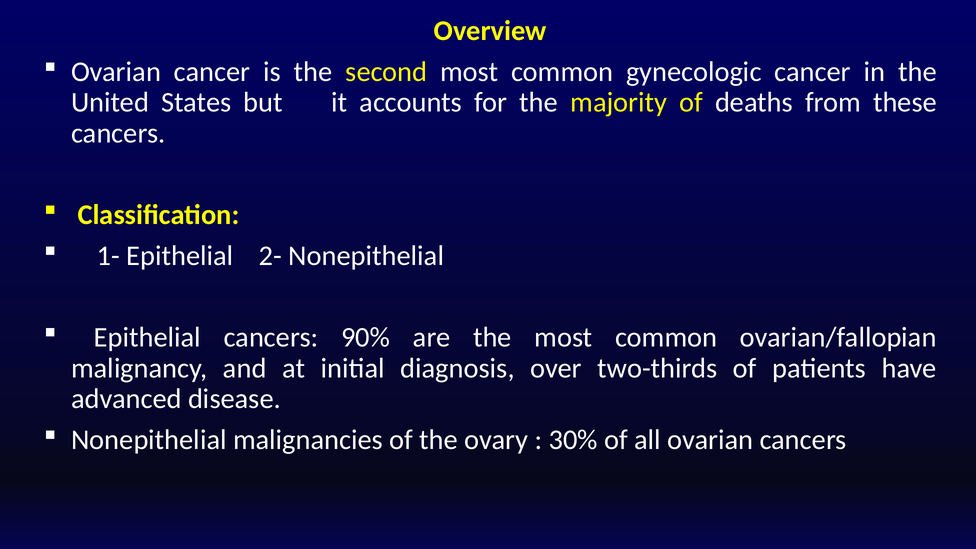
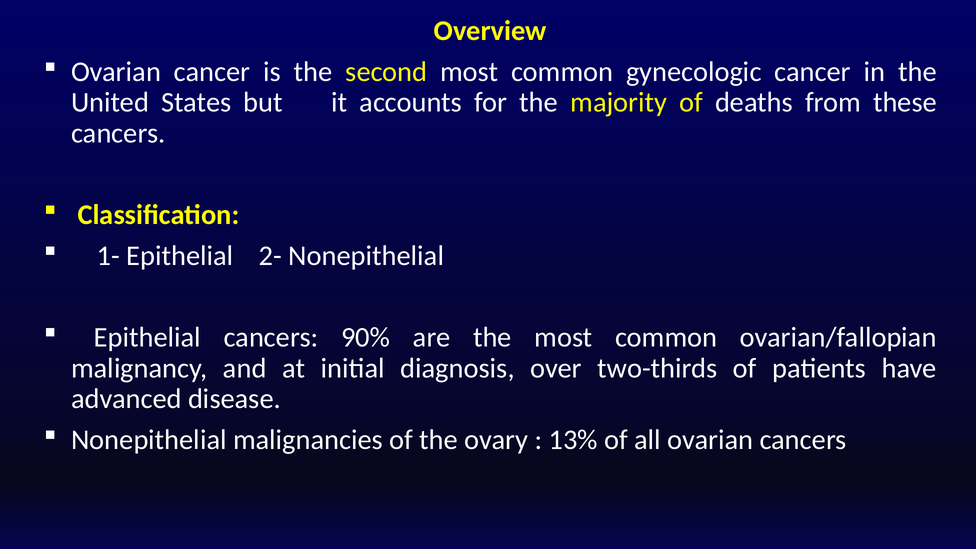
30%: 30% -> 13% (573, 440)
